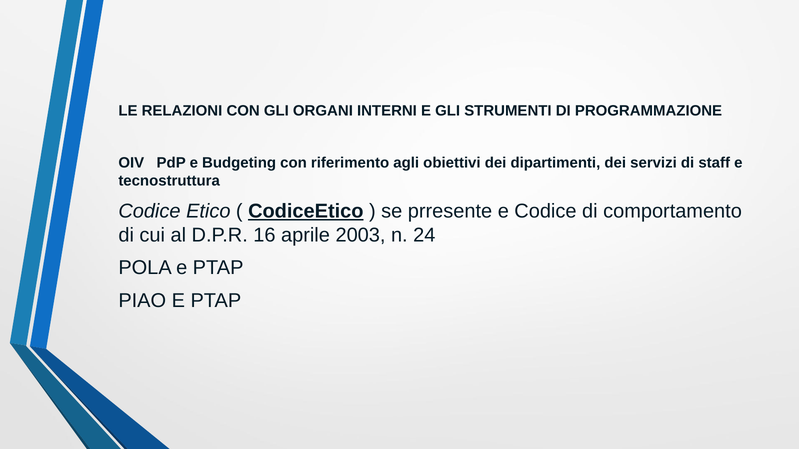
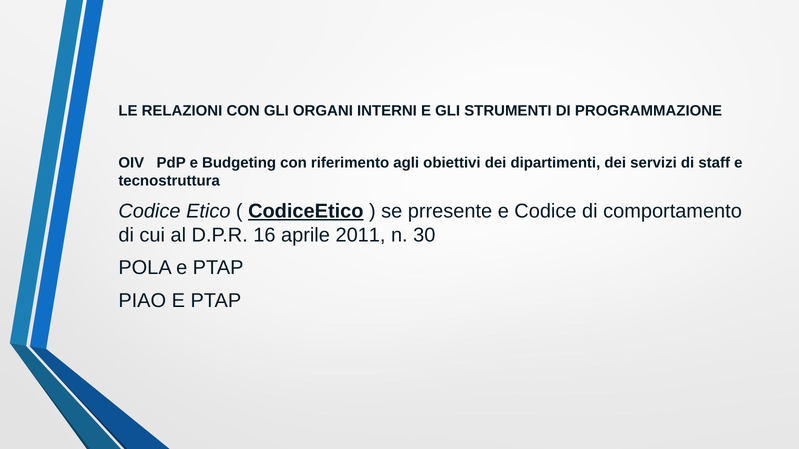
2003: 2003 -> 2011 (361, 235)
24: 24 -> 30 (424, 235)
